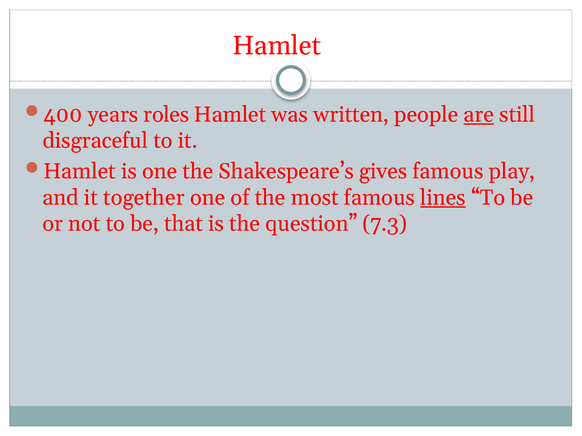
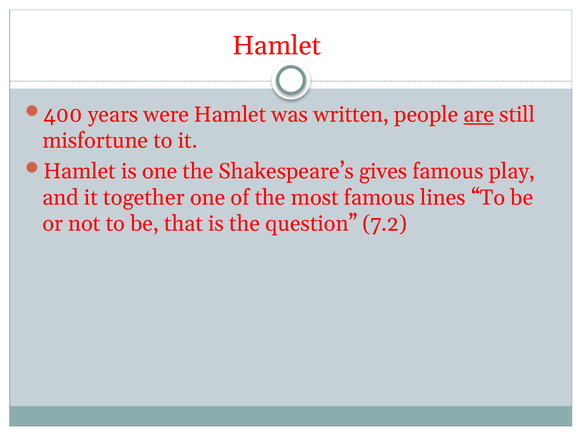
roles: roles -> were (166, 115)
disgraceful: disgraceful -> misfortune (95, 141)
lines underline: present -> none (443, 198)
7.3: 7.3 -> 7.2 (385, 224)
